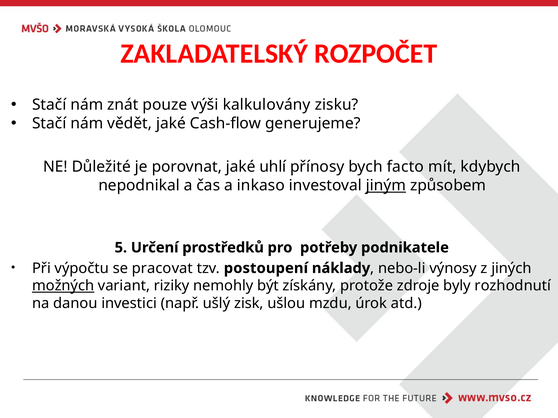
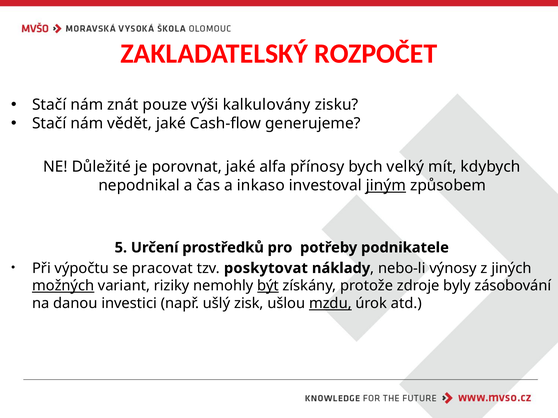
uhlí: uhlí -> alfa (273, 167)
facto: facto -> velký (405, 167)
postoupení: postoupení -> poskytovat (266, 268)
být underline: none -> present (268, 286)
rozhodnutí: rozhodnutí -> zásobování (513, 286)
mzdu underline: none -> present (330, 304)
